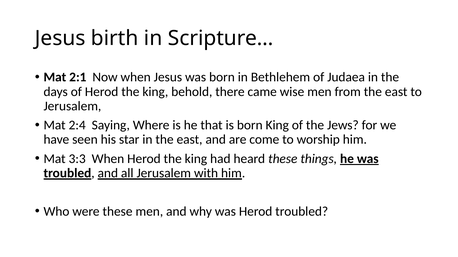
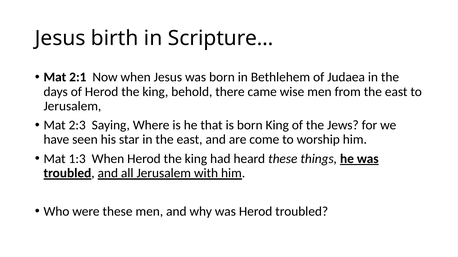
2:4: 2:4 -> 2:3 (77, 125)
3:3: 3:3 -> 1:3 (77, 159)
